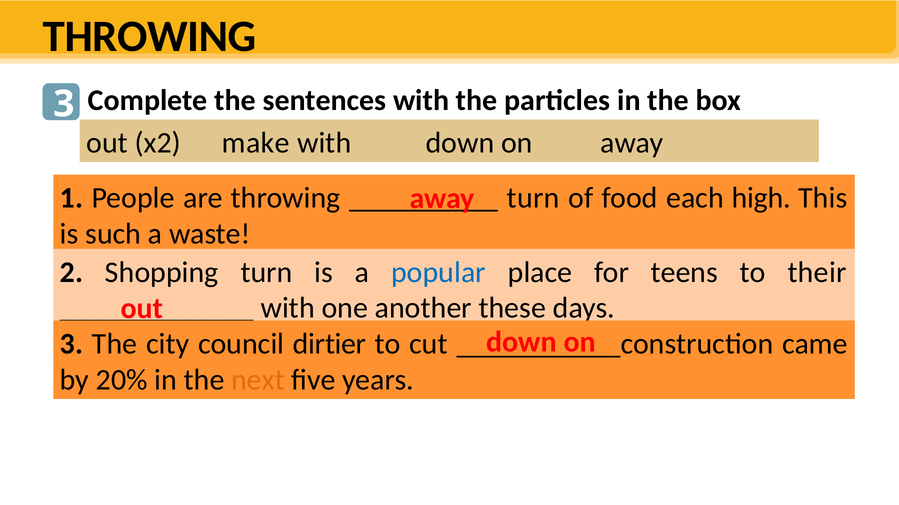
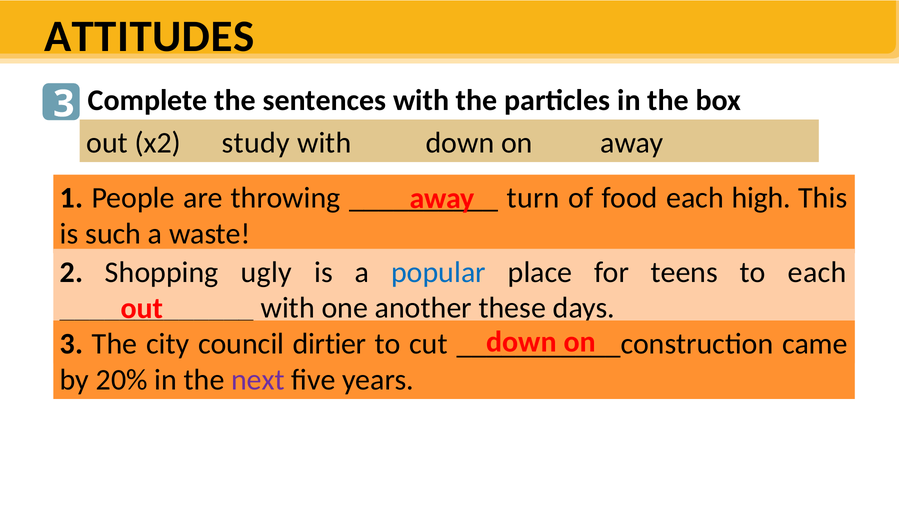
THROWING: THROWING -> ATTITUDES (149, 37)
make: make -> study (256, 143)
Shopping turn: turn -> ugly (266, 273)
to their: their -> each (817, 273)
next colour: orange -> purple (258, 380)
